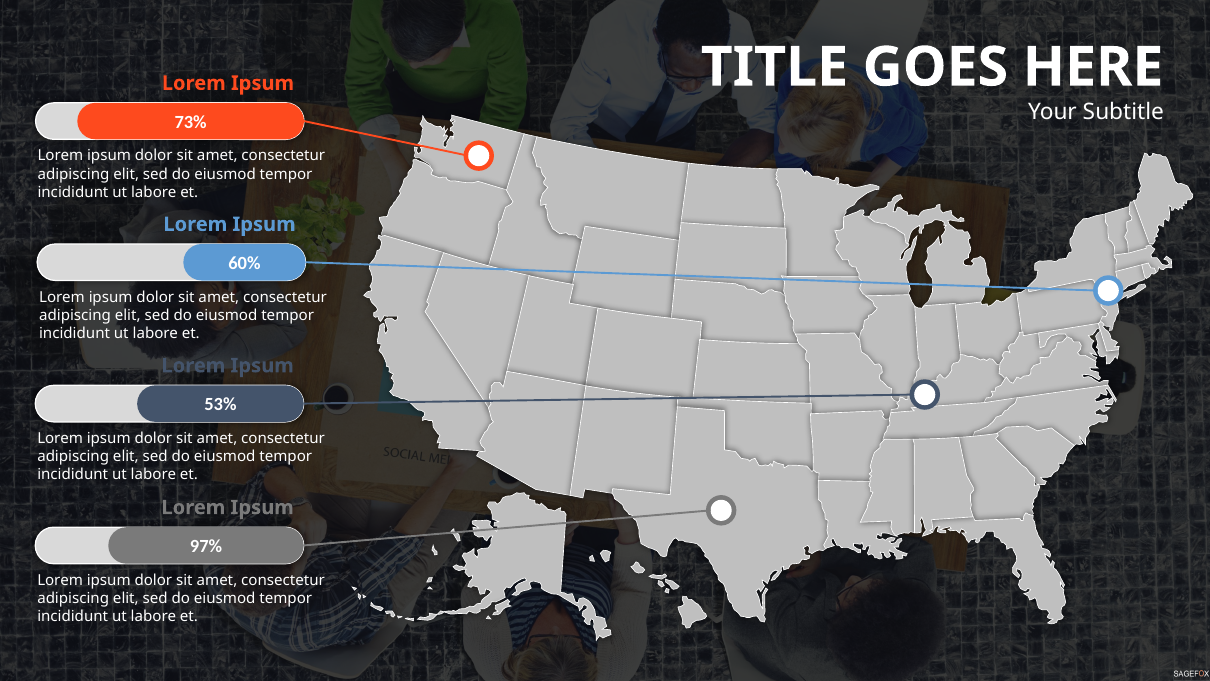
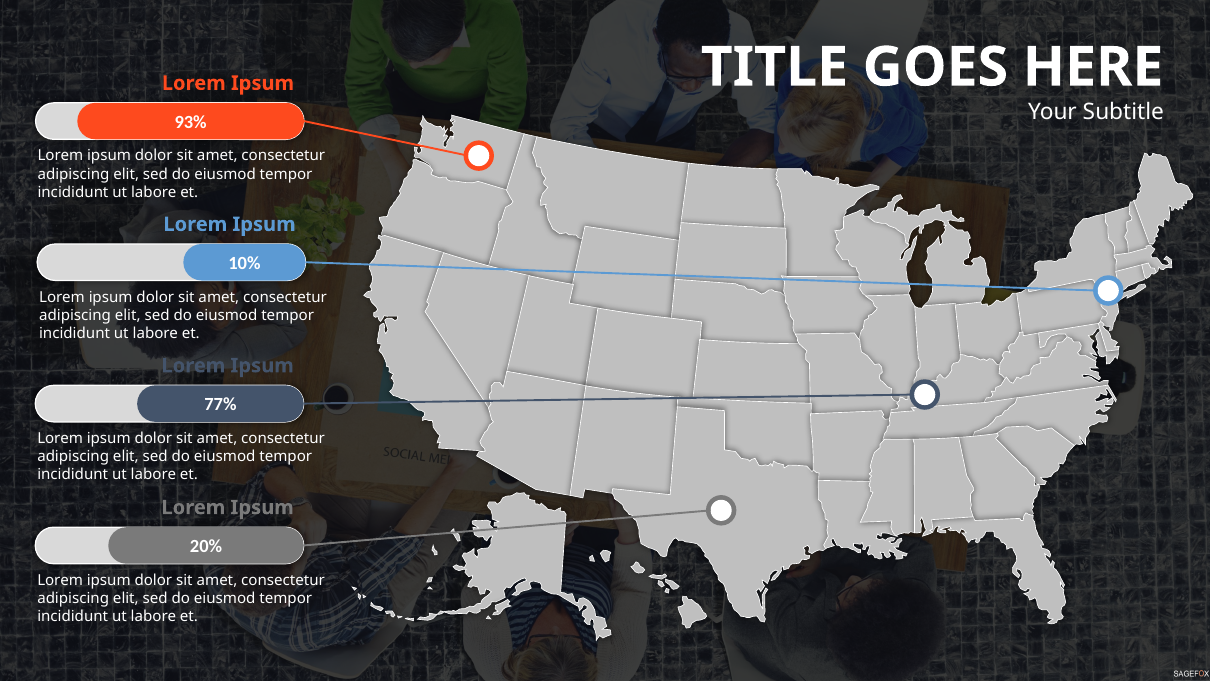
73%: 73% -> 93% (191, 122)
60%: 60% -> 10% (244, 263)
53%: 53% -> 77% (220, 405)
97%: 97% -> 20% (206, 546)
